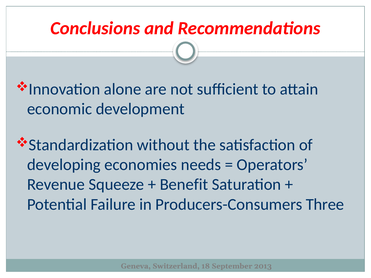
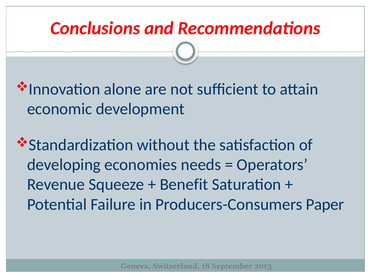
Three: Three -> Paper (325, 205)
